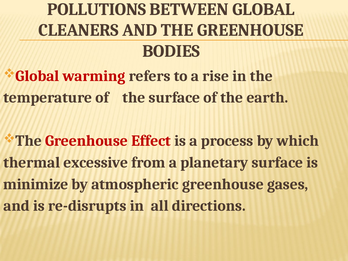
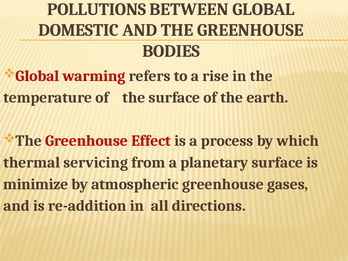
CLEANERS: CLEANERS -> DOMESTIC (79, 30)
excessive: excessive -> servicing (96, 163)
re-disrupts: re-disrupts -> re-addition (87, 206)
